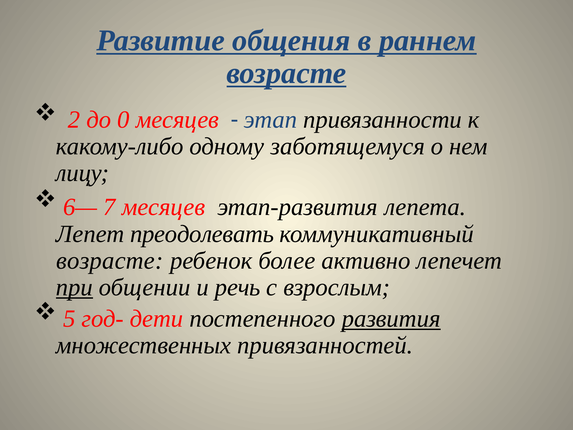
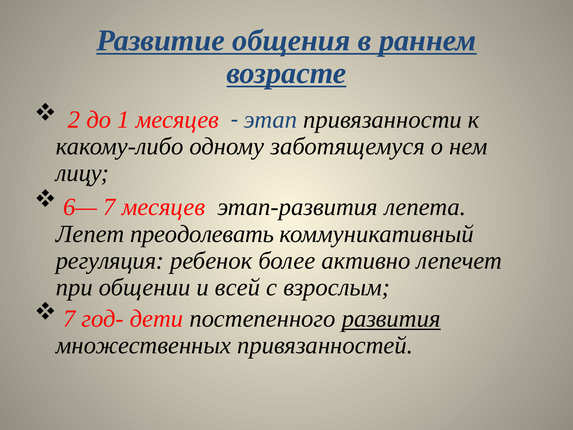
0: 0 -> 1 (123, 120)
возрасте: возрасте -> регуляция (110, 261)
при underline: present -> none (74, 287)
речь: речь -> всей (238, 287)
5: 5 -> 7 (69, 318)
